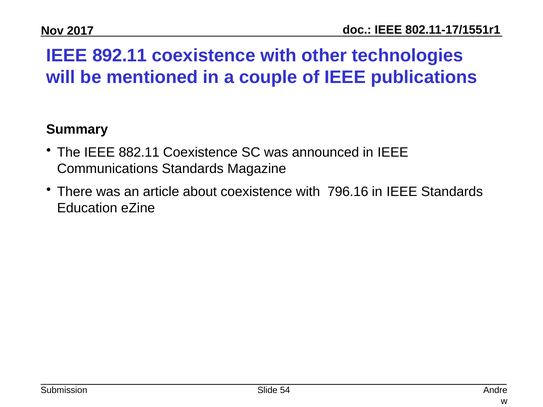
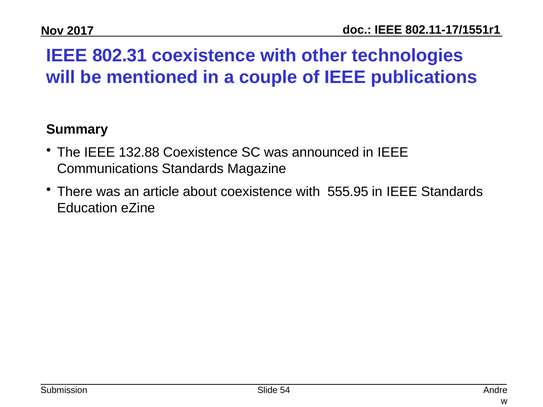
892.11: 892.11 -> 802.31 (120, 56)
882.11: 882.11 -> 132.88 (139, 153)
796.16: 796.16 -> 555.95 (348, 192)
